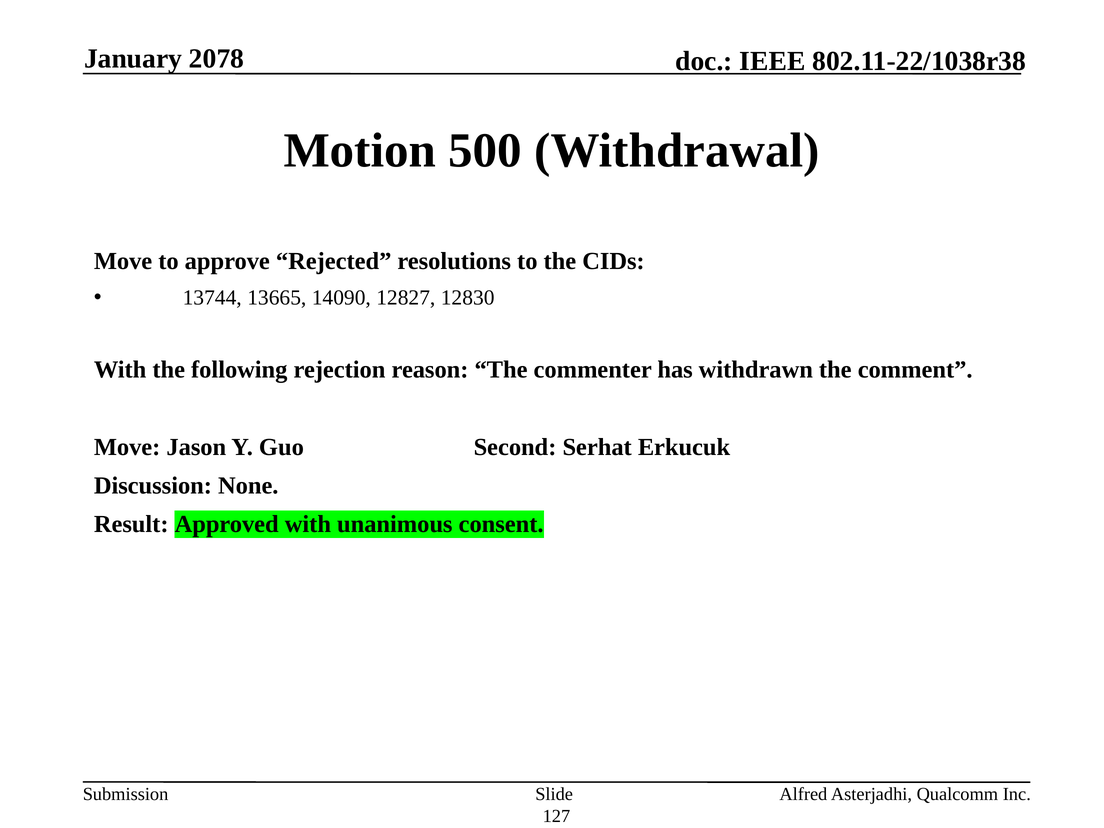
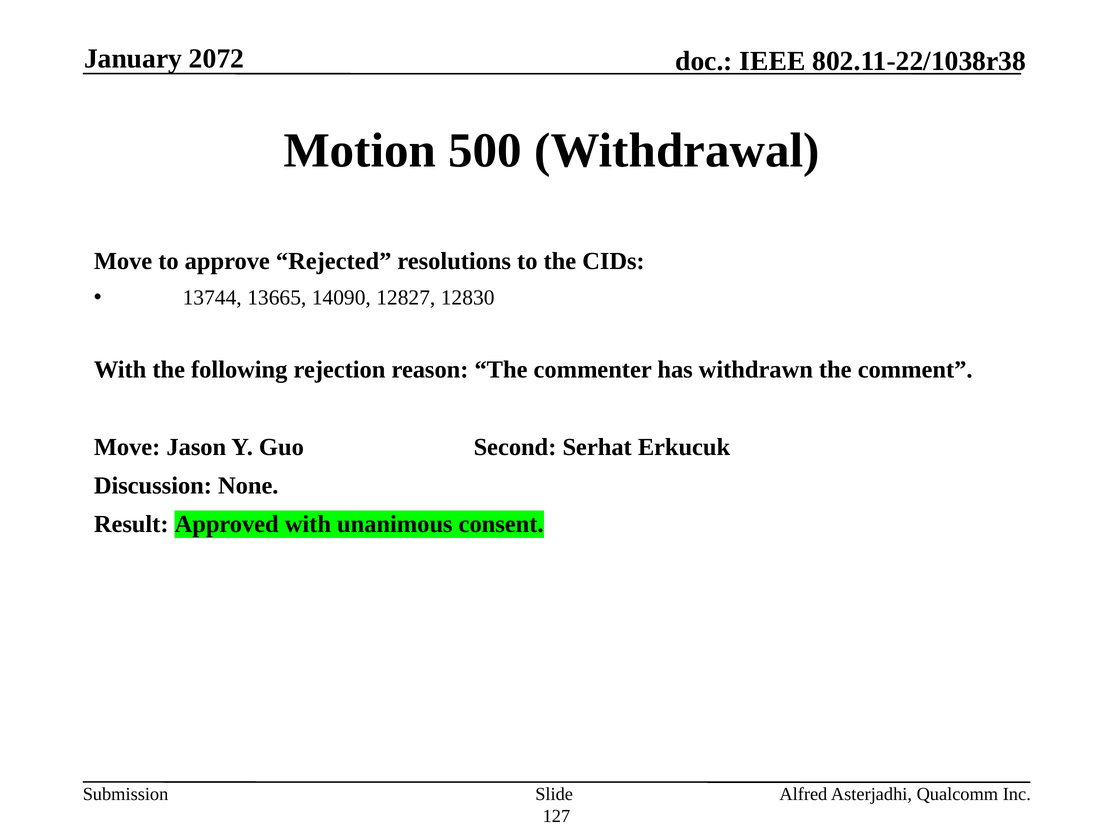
2078: 2078 -> 2072 (217, 59)
